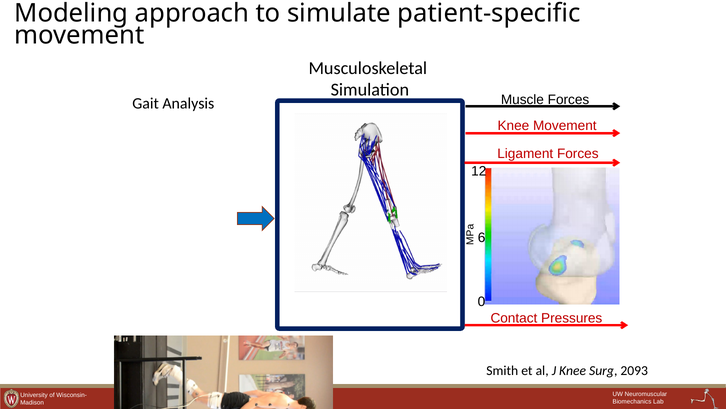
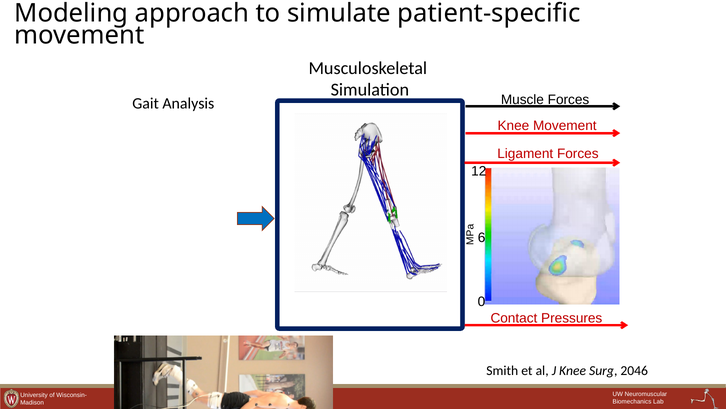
2093: 2093 -> 2046 (634, 370)
